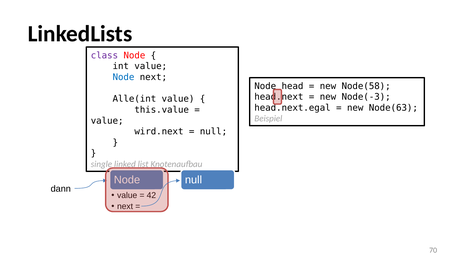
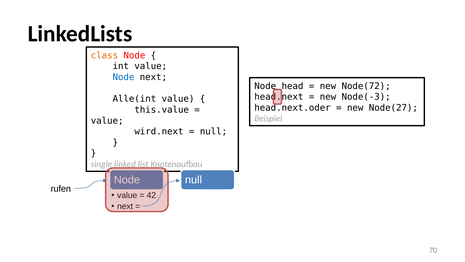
class colour: purple -> orange (104, 55)
Node(58: Node(58 -> Node(72 (366, 86)
head.next.egal: head.next.egal -> head.next.oder (293, 108)
Node(63: Node(63 -> Node(27 (393, 108)
dann: dann -> rufen (61, 189)
